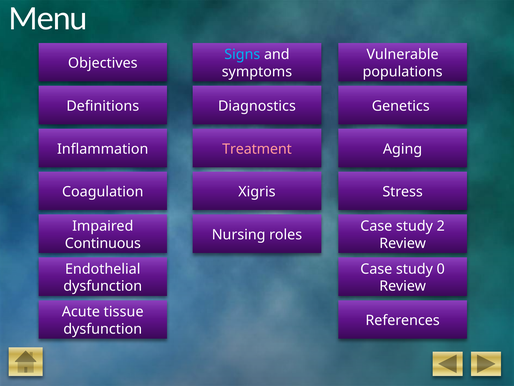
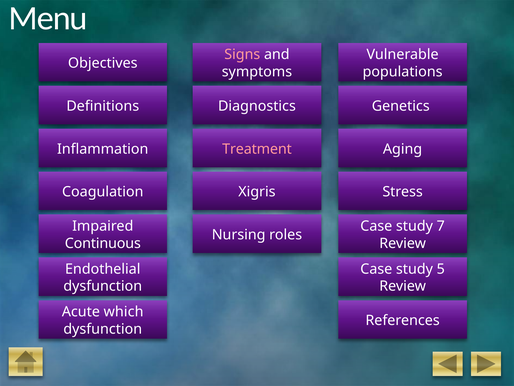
Signs colour: light blue -> pink (242, 55)
2: 2 -> 7 (441, 226)
0: 0 -> 5 (441, 269)
tissue: tissue -> which (124, 312)
